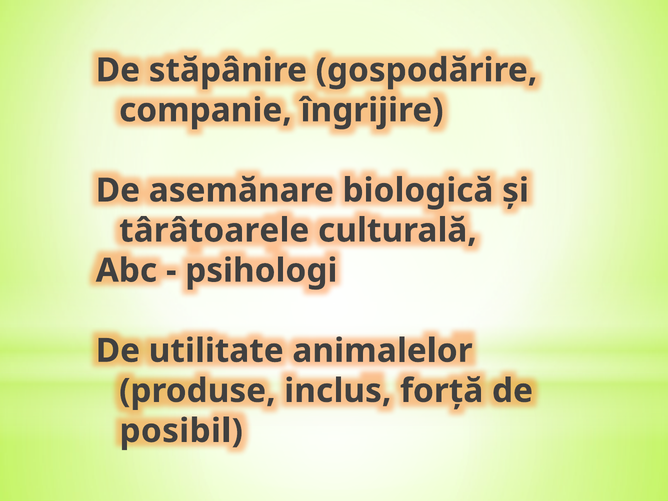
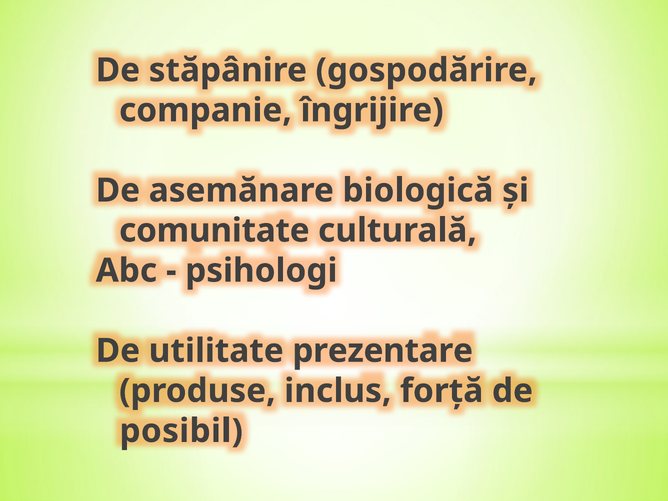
târâtoarele: târâtoarele -> comunitate (214, 231)
animalelor: animalelor -> prezentare (383, 351)
